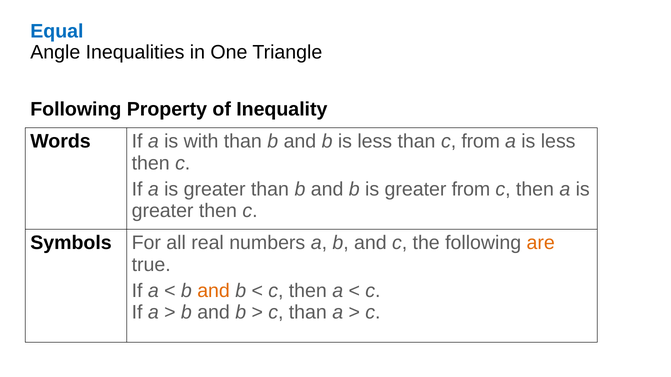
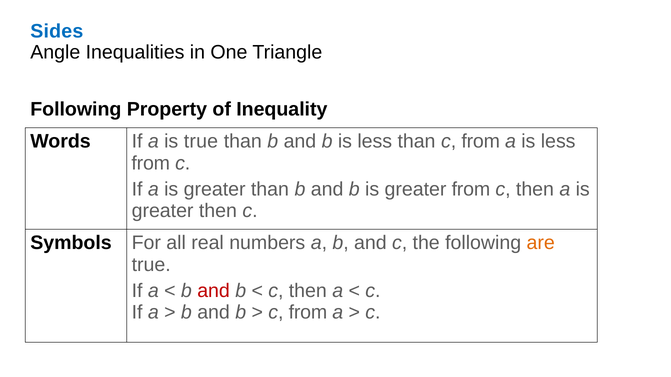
Equal: Equal -> Sides (57, 31)
is with: with -> true (201, 142)
then: then -> from (151, 163)
and colour: orange -> red (214, 291)
than: than -> from (308, 313)
